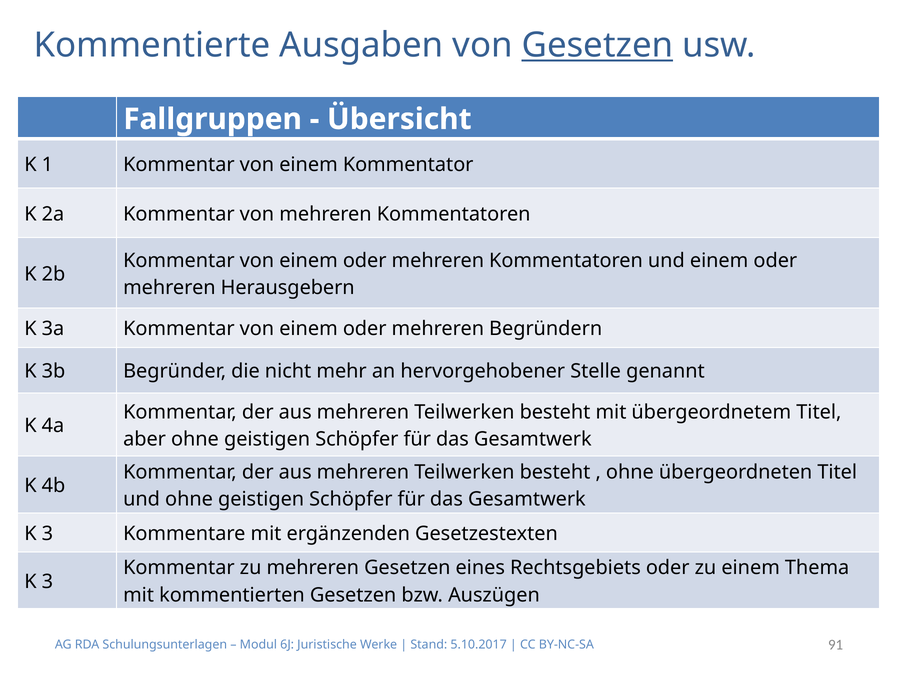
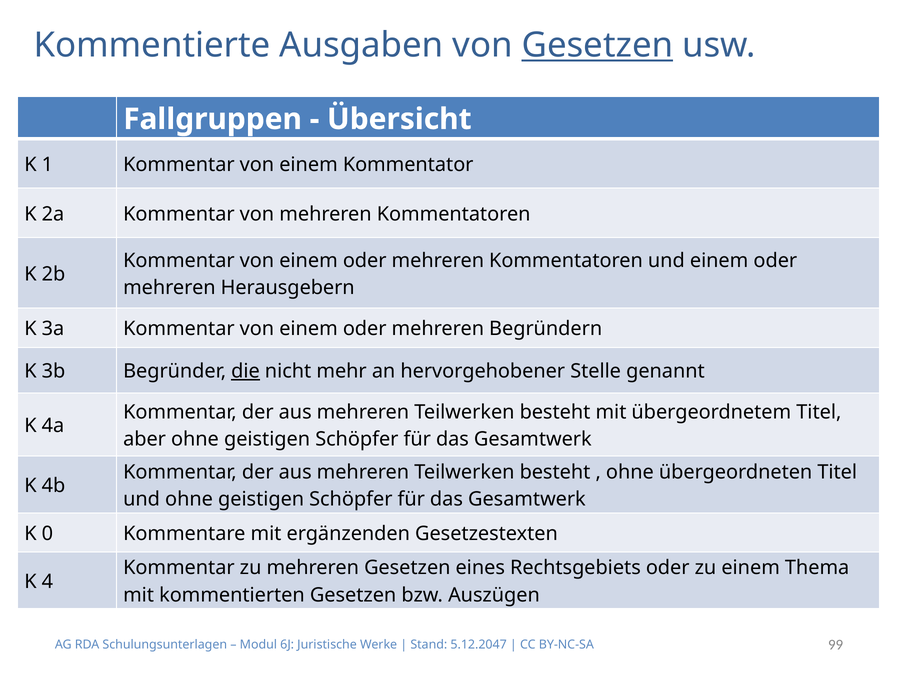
die underline: none -> present (246, 371)
3: 3 -> 0 (47, 534)
3: 3 -> 4 (47, 581)
5.10.2017: 5.10.2017 -> 5.12.2047 (479, 644)
91: 91 -> 99 (836, 644)
